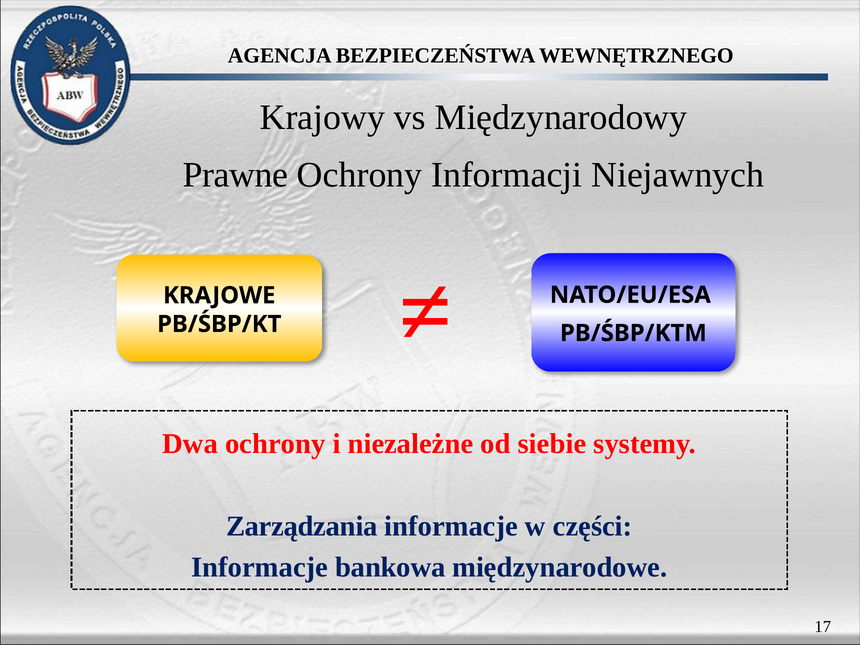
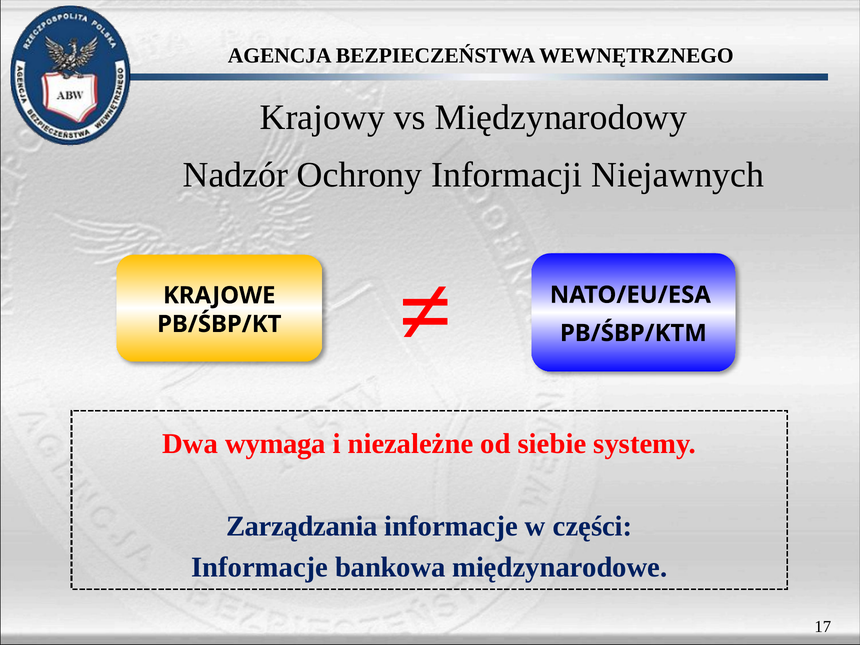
Prawne: Prawne -> Nadzór (235, 175)
Dwa ochrony: ochrony -> wymaga (275, 444)
